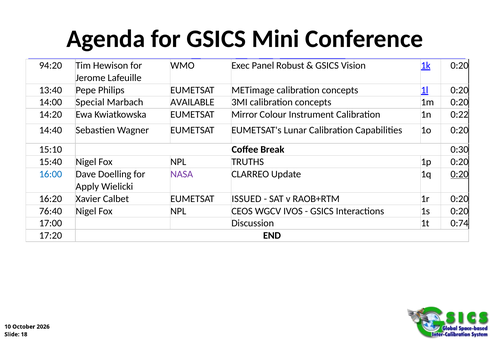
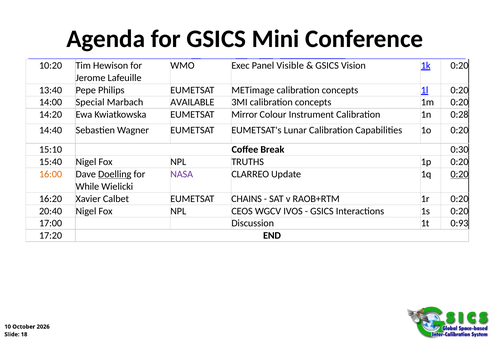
94:20: 94:20 -> 10:20 (51, 65)
Robust: Robust -> Visible (290, 65)
0:22: 0:22 -> 0:28 (460, 115)
16:00 colour: blue -> orange (51, 174)
Doelling underline: none -> present (115, 174)
Apply: Apply -> While (87, 187)
ISSUED: ISSUED -> CHAINS (247, 199)
76:40: 76:40 -> 20:40 (51, 211)
0:74: 0:74 -> 0:93 (460, 223)
